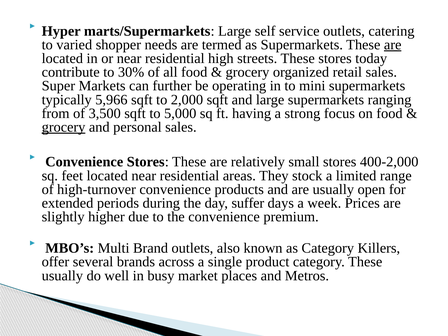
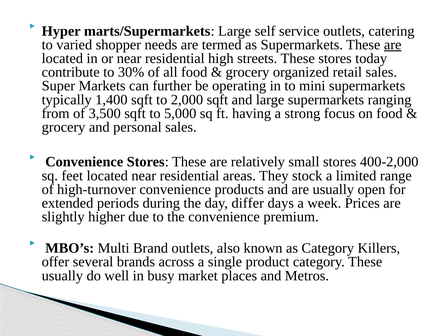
5,966: 5,966 -> 1,400 (111, 100)
grocery underline: present -> none (64, 127)
suffer: suffer -> differ (248, 203)
